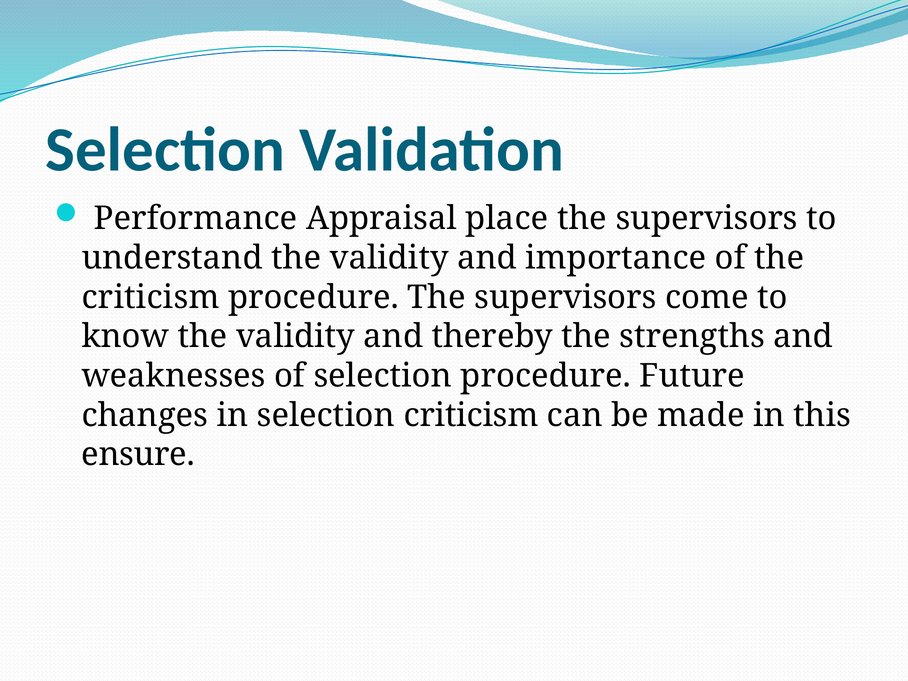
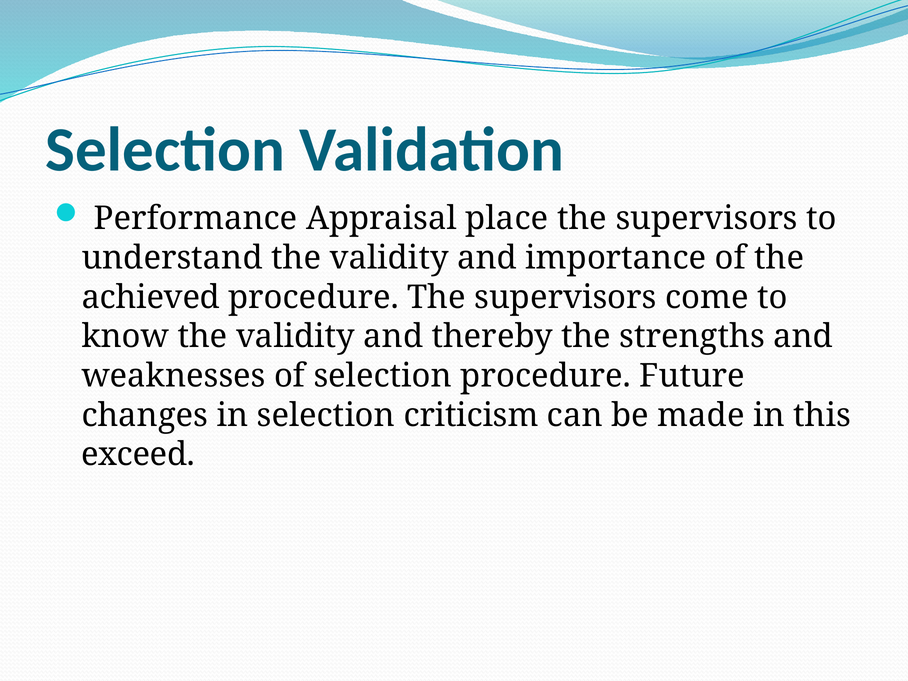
criticism: criticism -> achieved (151, 297)
ensure: ensure -> exceed (138, 455)
